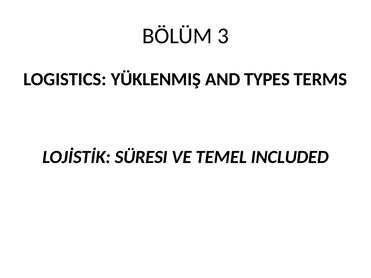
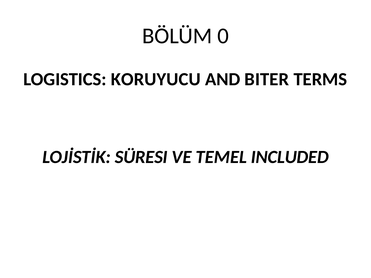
3: 3 -> 0 (223, 36)
YÜKLENMIŞ: YÜKLENMIŞ -> KORUYUCU (156, 79)
TYPES: TYPES -> BITER (267, 79)
